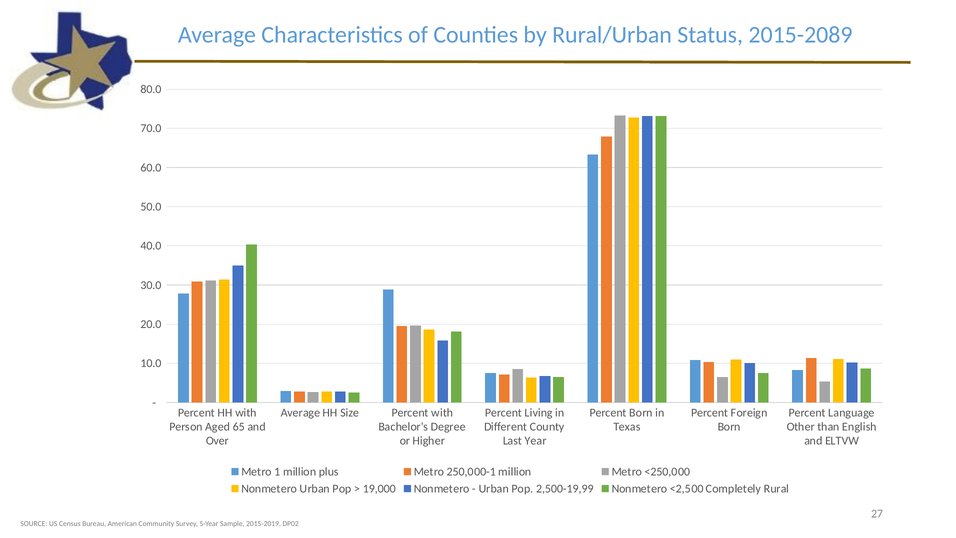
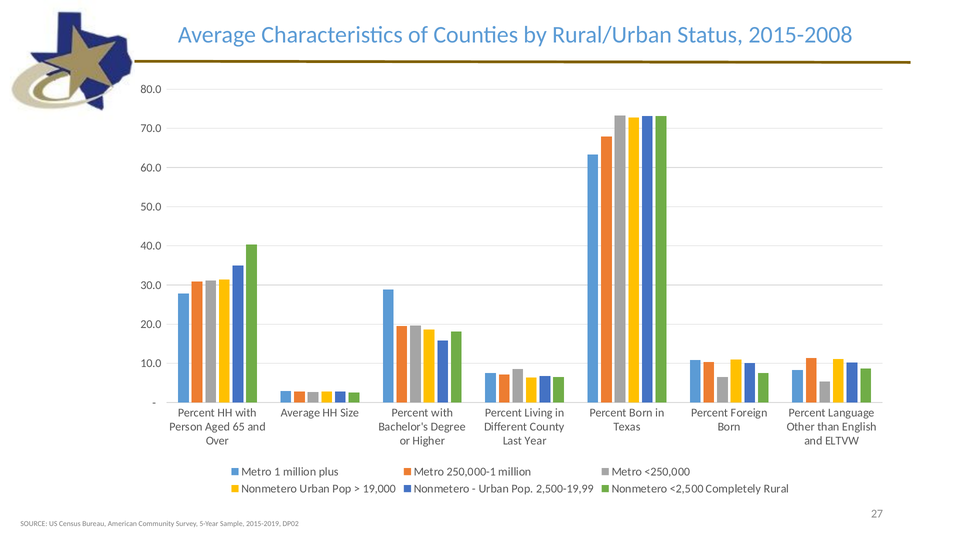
2015-2089: 2015-2089 -> 2015-2008 (800, 35)
